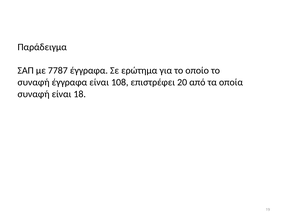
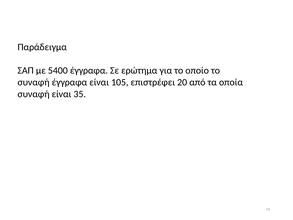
7787: 7787 -> 5400 (58, 70)
108: 108 -> 105 (120, 82)
18: 18 -> 35 (80, 94)
